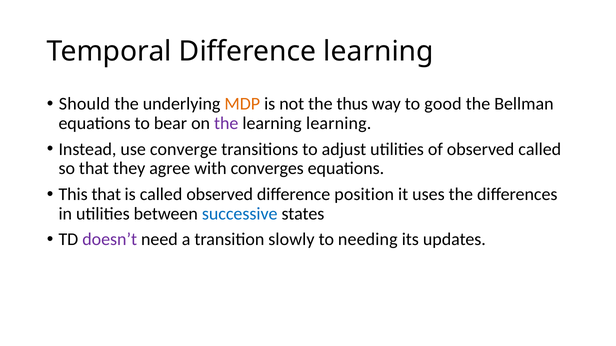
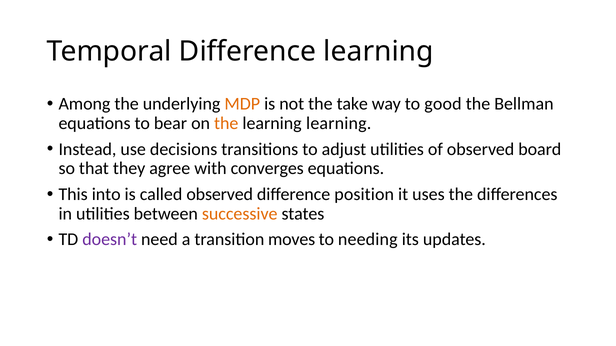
Should: Should -> Among (84, 104)
thus: thus -> take (352, 104)
the colour: purple -> orange (226, 124)
converge: converge -> decisions (184, 149)
observed called: called -> board (540, 149)
This that: that -> into (106, 195)
successive colour: blue -> orange (240, 214)
slowly: slowly -> moves (292, 240)
